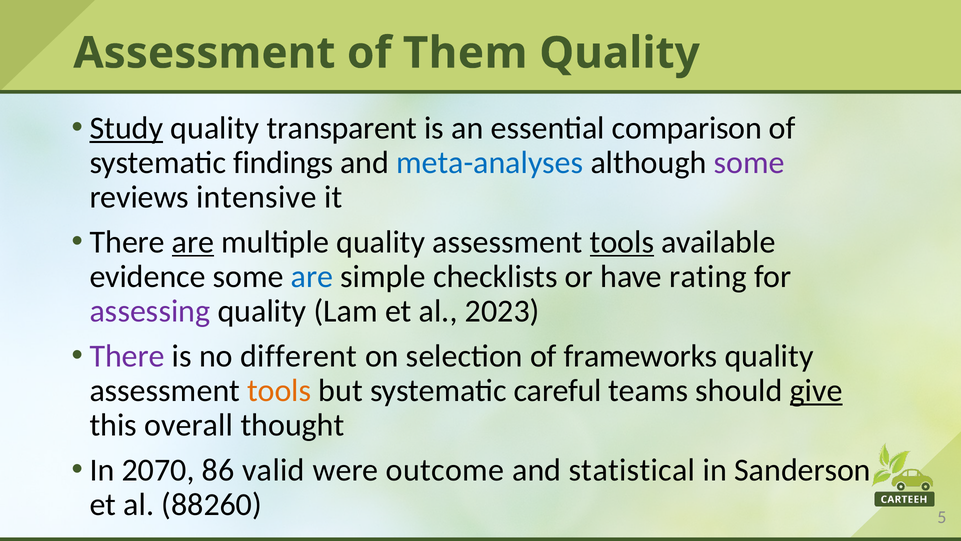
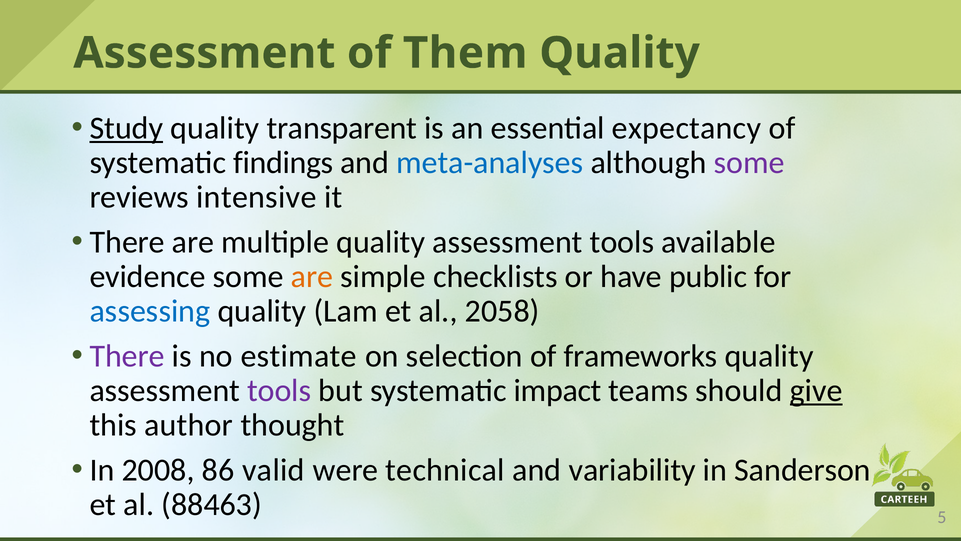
comparison: comparison -> expectancy (687, 128)
are underline: present -> none (193, 242)
tools underline: present -> none (622, 242)
are colour: blue -> orange (312, 276)
rating: rating -> public (708, 276)
assessing colour: purple -> blue (150, 311)
2023: 2023 -> 2058 (502, 311)
different: different -> estimate (299, 356)
tools colour: orange -> purple (279, 390)
careful: careful -> impact (558, 390)
overall: overall -> author (189, 425)
2070: 2070 -> 2008 (158, 470)
outcome: outcome -> technical (445, 470)
statistical: statistical -> variability (632, 470)
88260: 88260 -> 88463 (212, 504)
